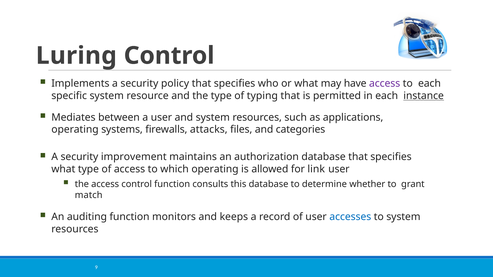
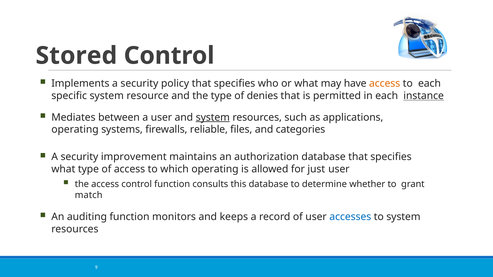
Luring: Luring -> Stored (76, 56)
access colour: purple -> orange (385, 84)
typing: typing -> denies (262, 96)
system underline: none -> present (213, 117)
attacks: attacks -> reliable (209, 130)
link: link -> just (316, 169)
